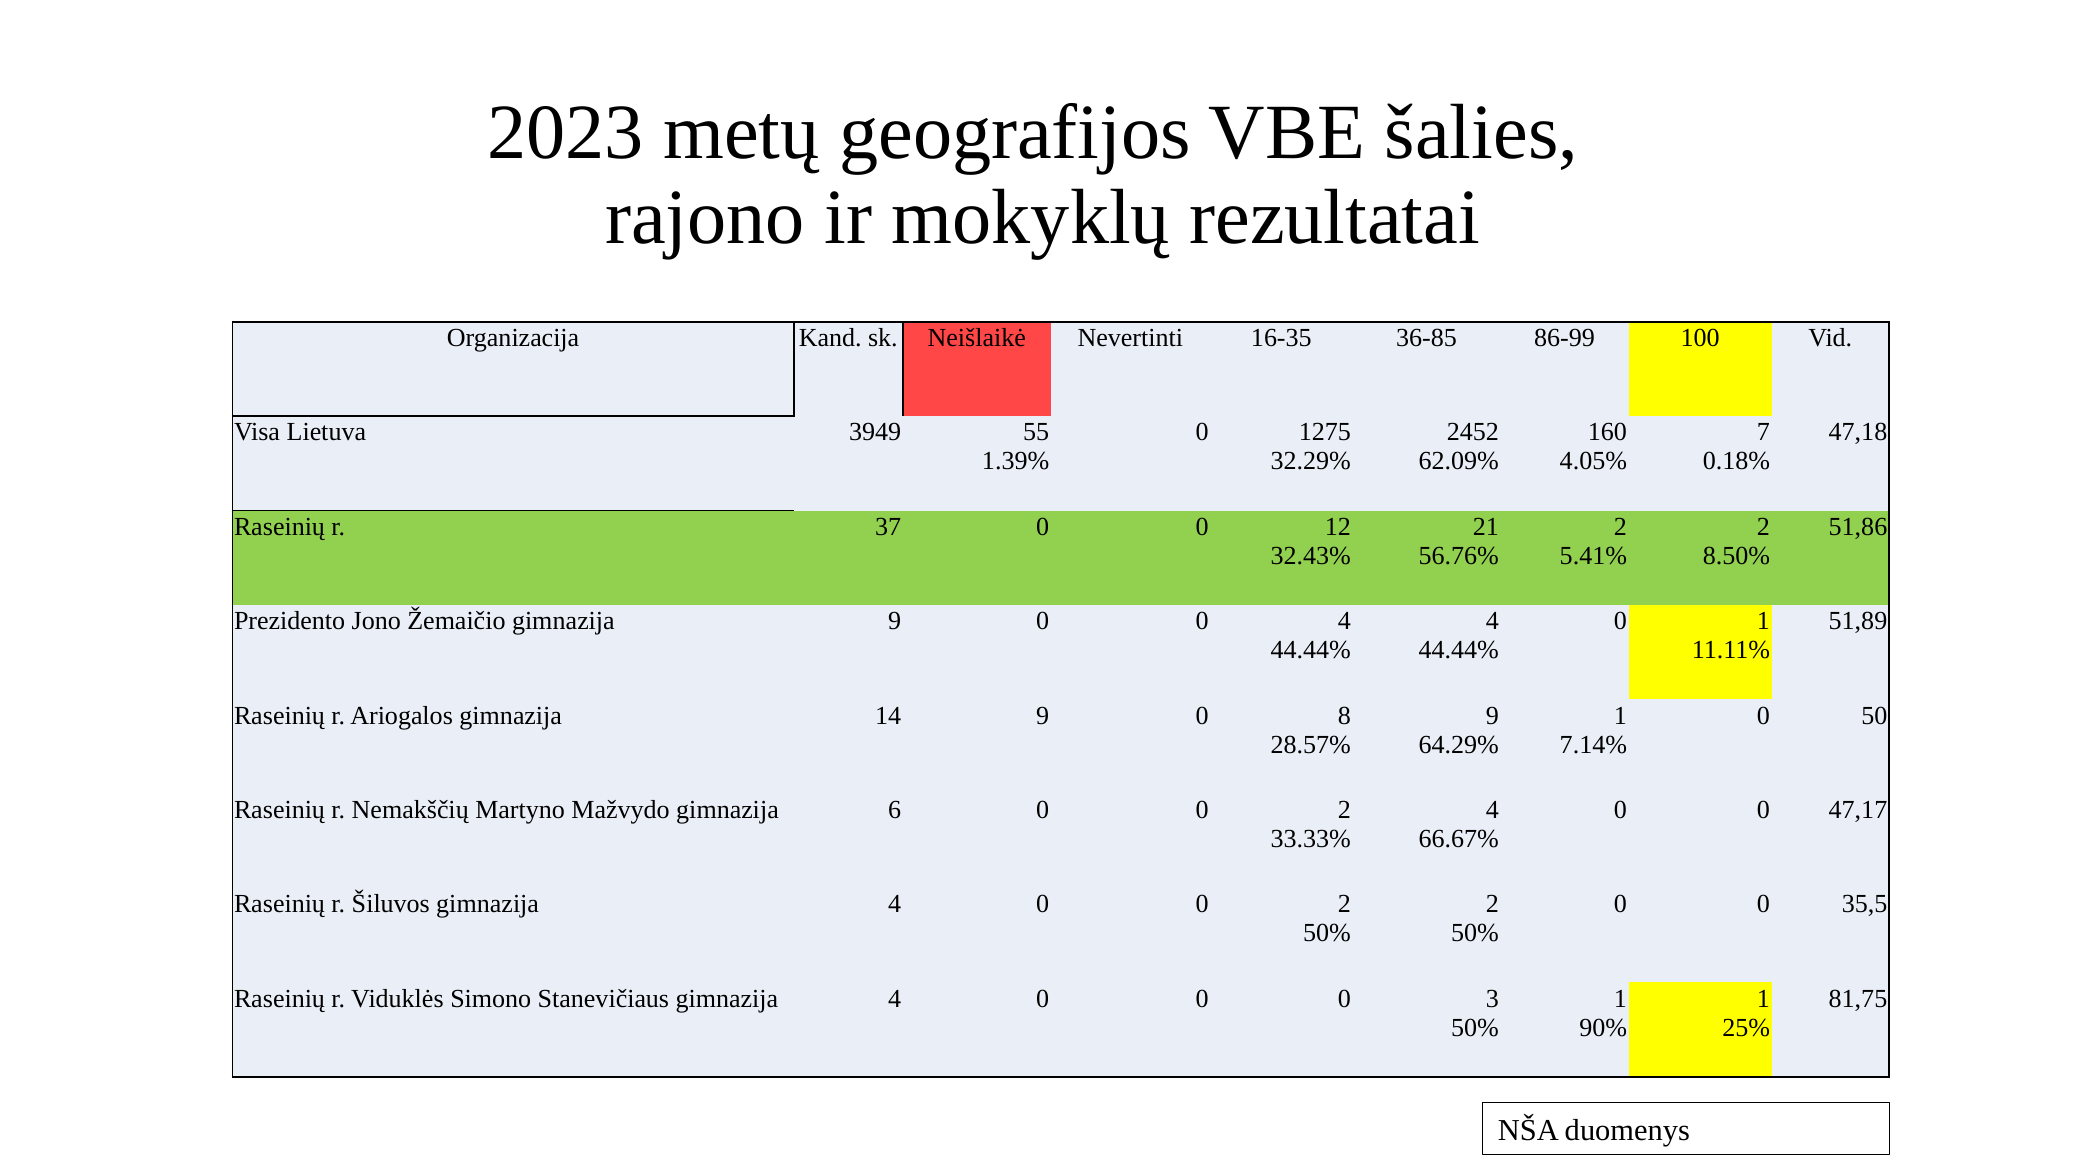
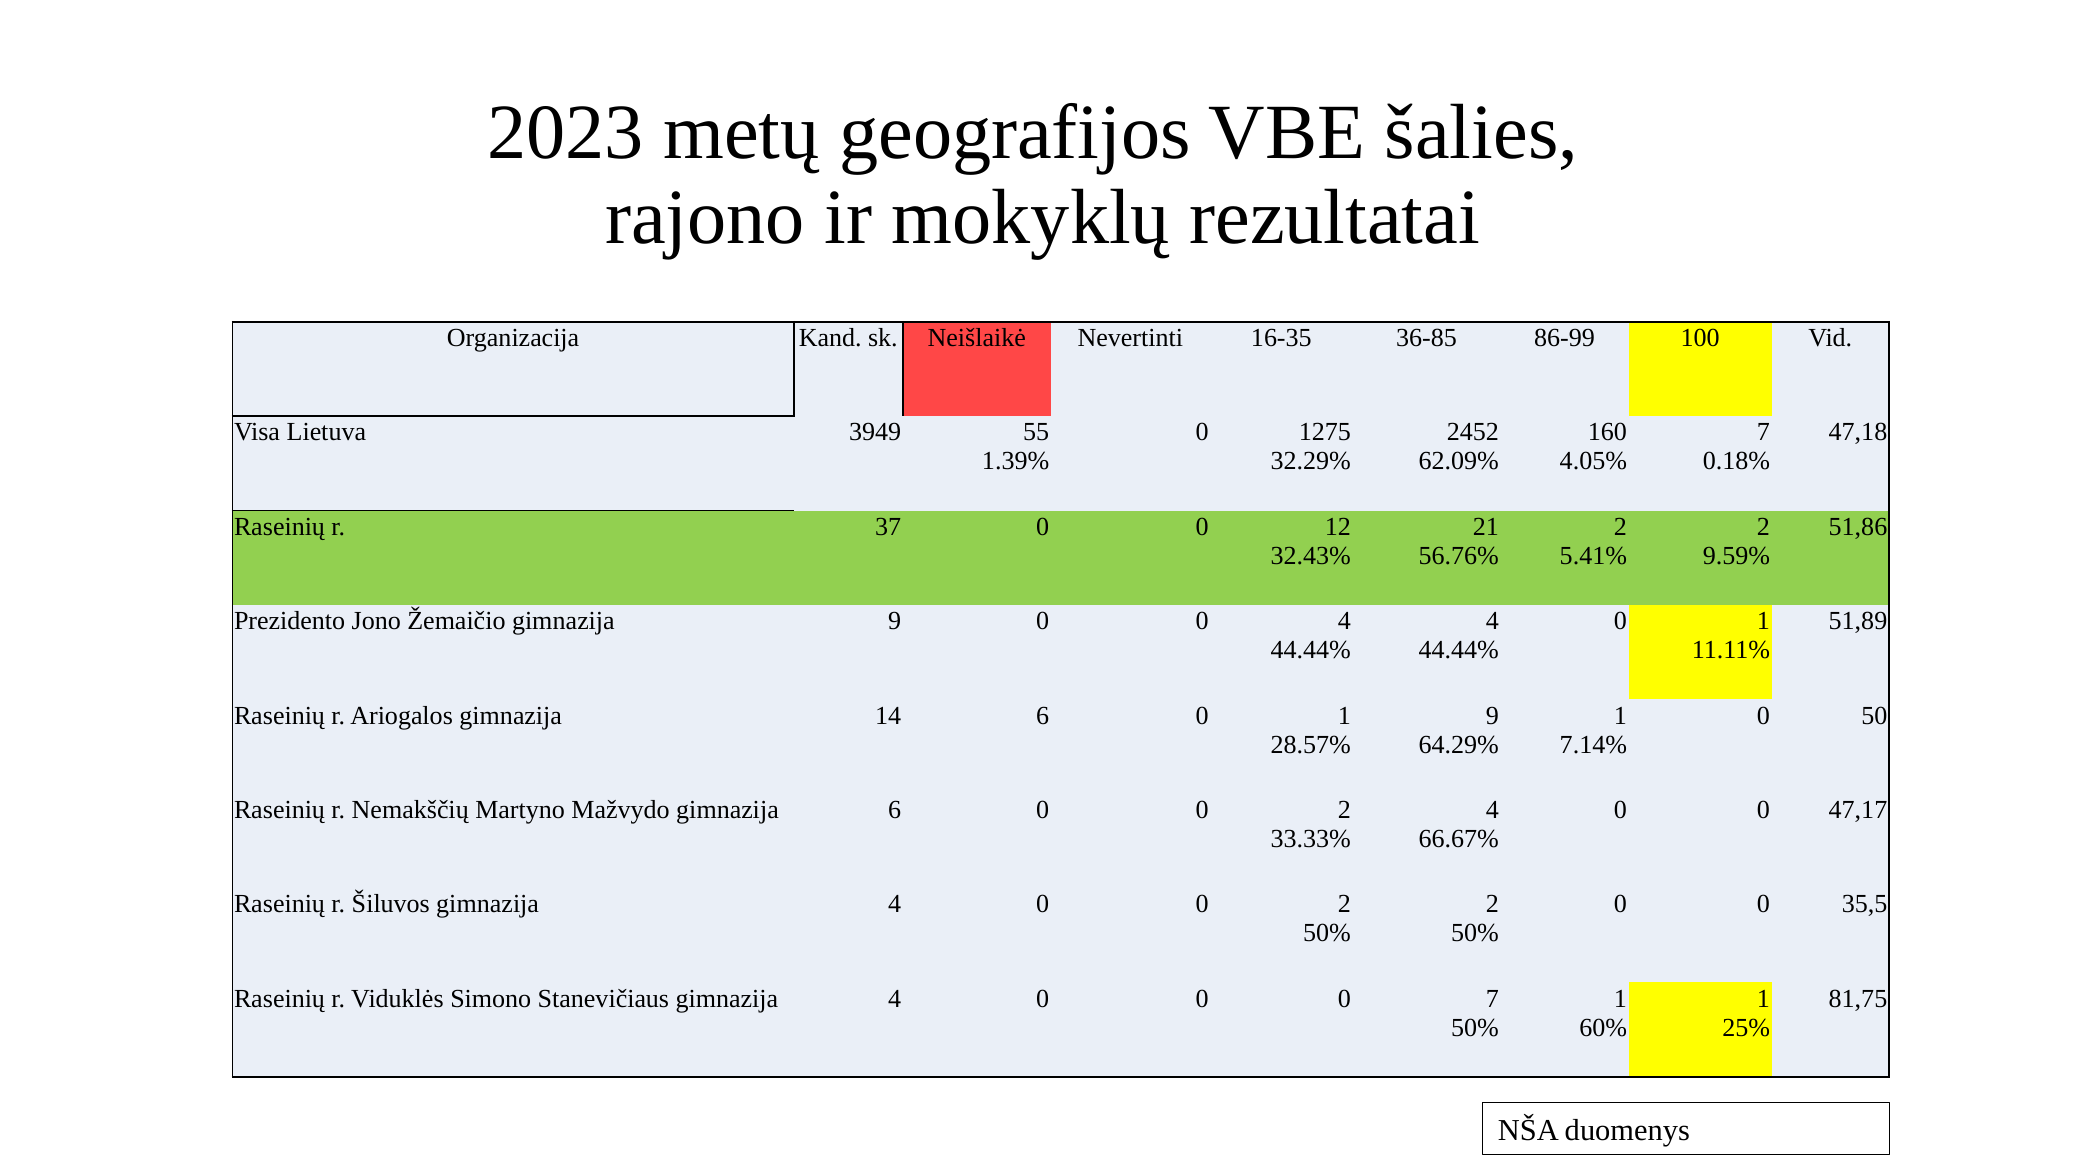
8.50%: 8.50% -> 9.59% (1736, 556)
14 9: 9 -> 6 (1043, 716)
8: 8 -> 1 (1344, 716)
0 3: 3 -> 7 (1492, 999)
90%: 90% -> 60% (1603, 1028)
